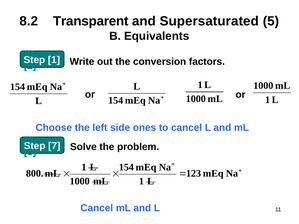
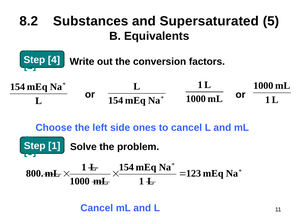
Transparent: Transparent -> Substances (91, 21)
1: 1 -> 4 (54, 60)
7: 7 -> 1 (54, 146)
